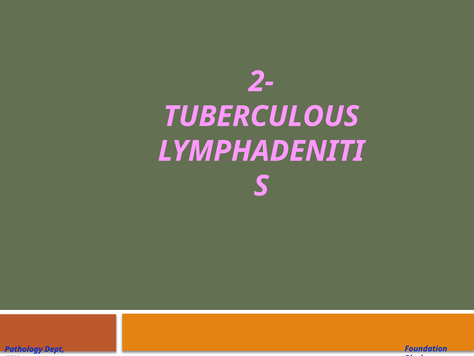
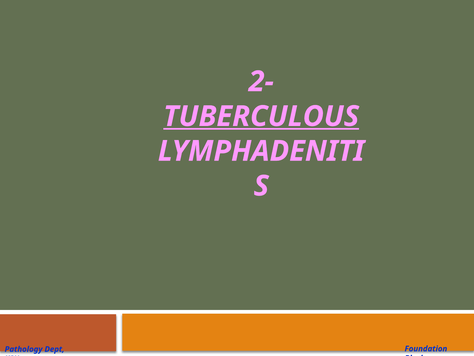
TUBERCULOUS underline: none -> present (261, 116)
